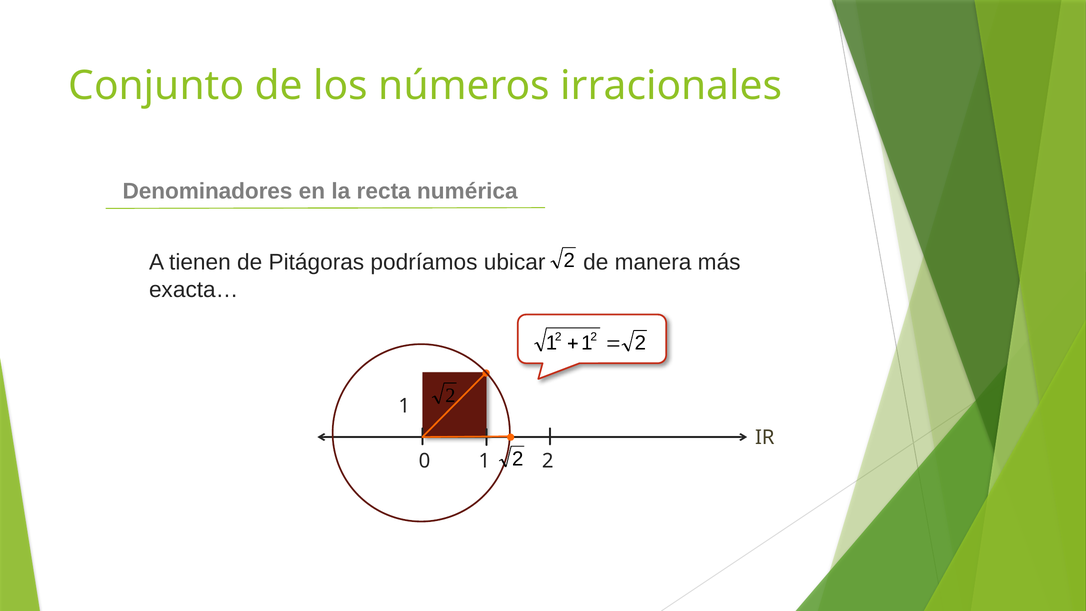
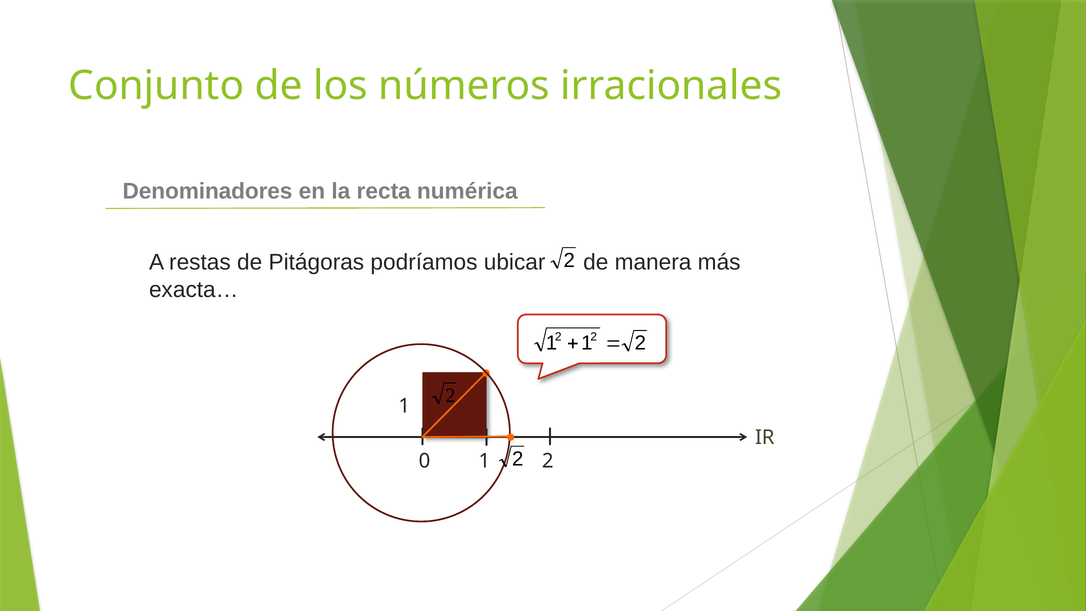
tienen: tienen -> restas (200, 262)
